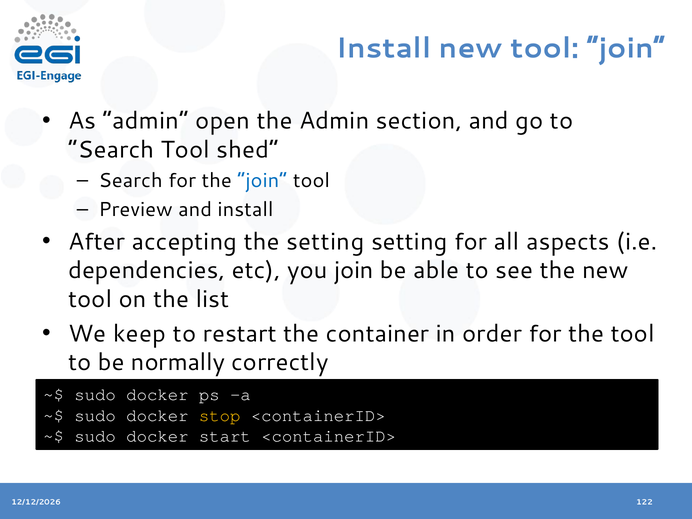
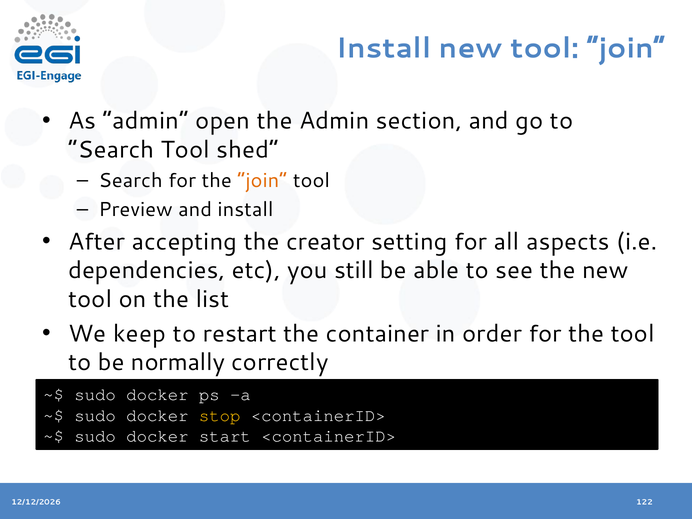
join colour: blue -> orange (262, 181)
the setting: setting -> creator (325, 242)
you join: join -> still (354, 271)
